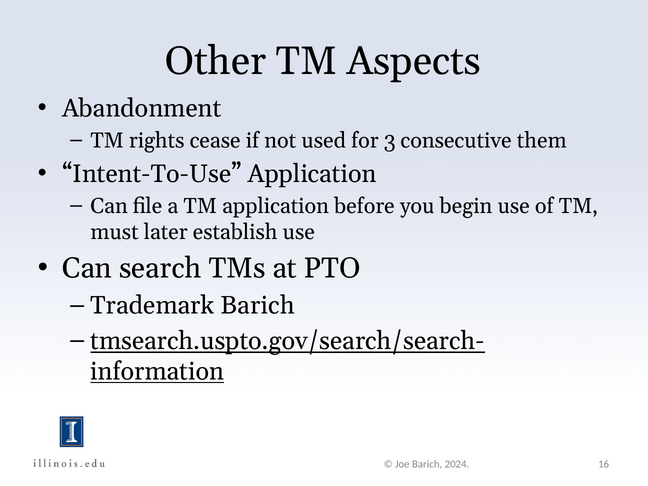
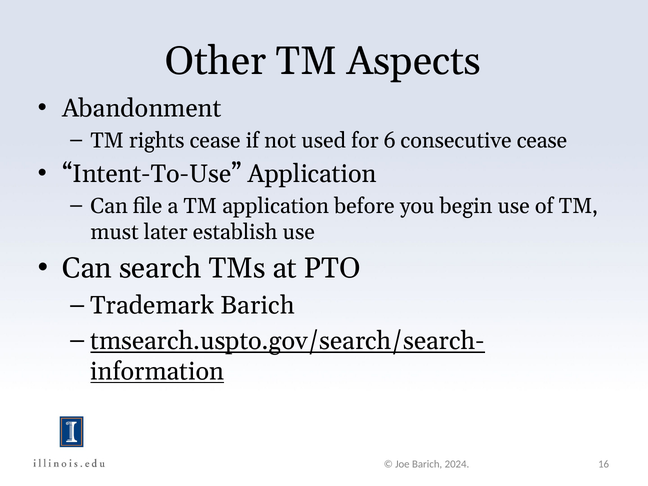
3: 3 -> 6 (390, 140)
consecutive them: them -> cease (542, 140)
